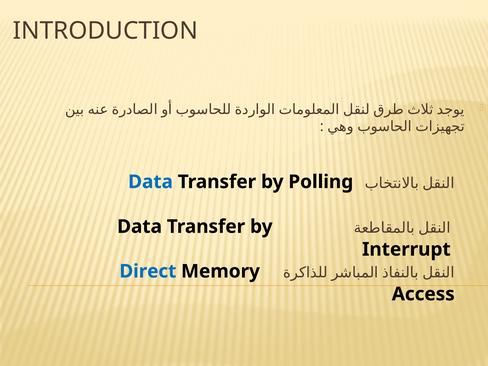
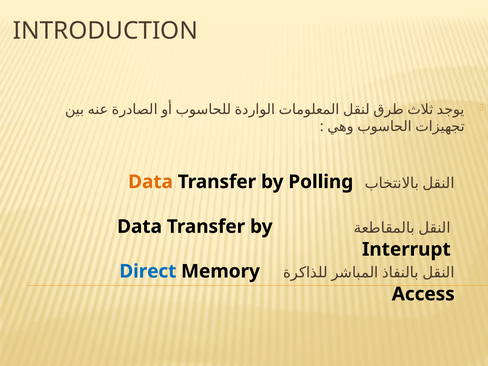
Data colour: blue -> orange (151, 182)
